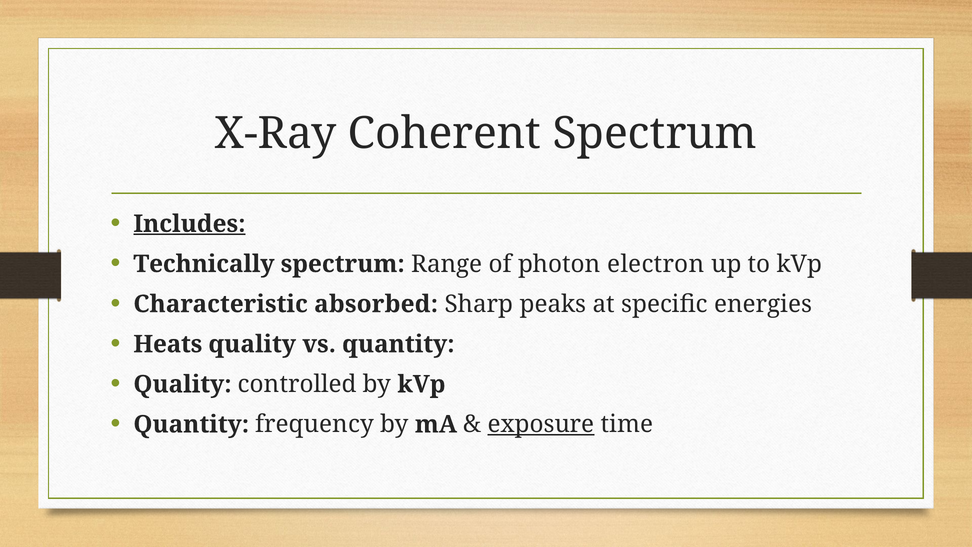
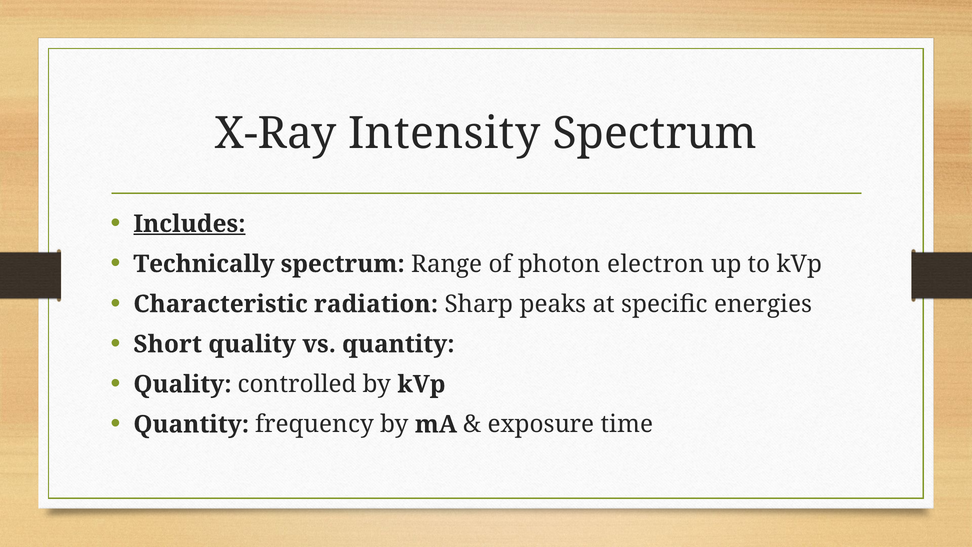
Coherent: Coherent -> Intensity (444, 133)
absorbed: absorbed -> radiation (376, 304)
Heats: Heats -> Short (168, 344)
exposure underline: present -> none (541, 424)
